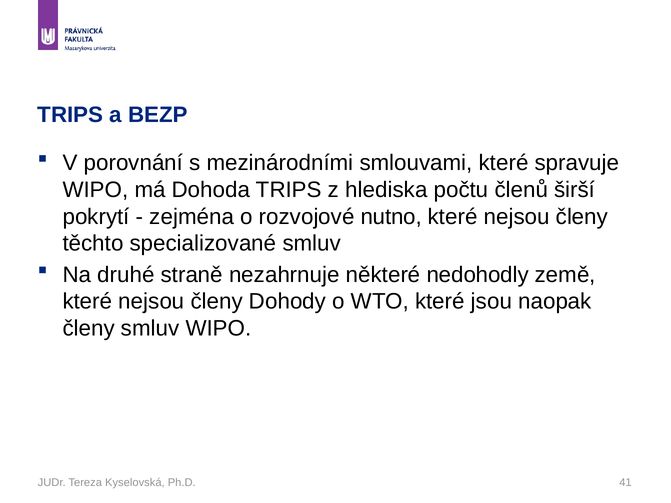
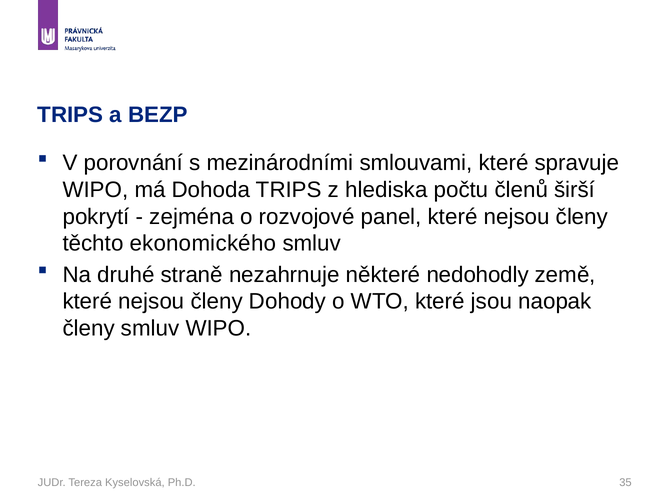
nutno: nutno -> panel (391, 217)
specializované: specializované -> ekonomického (203, 244)
41: 41 -> 35 (625, 483)
